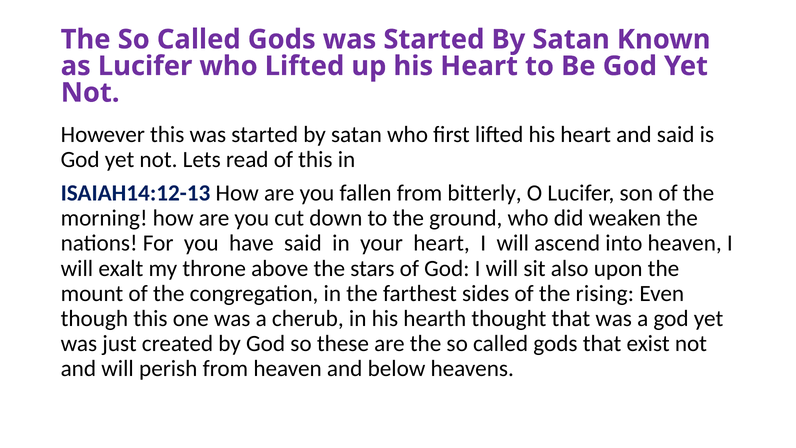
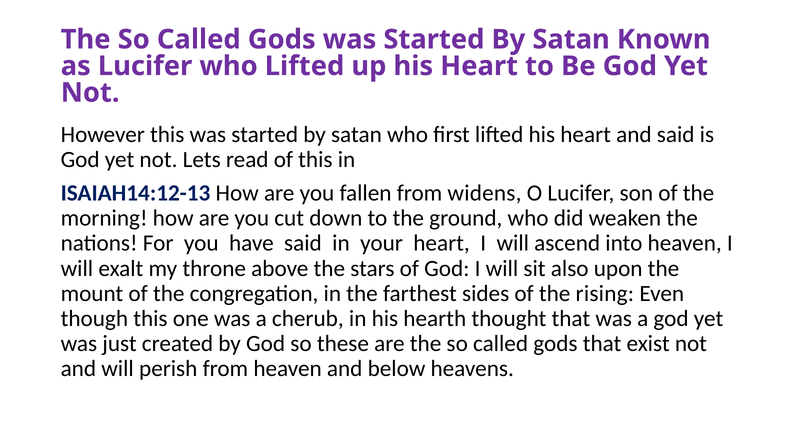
bitterly: bitterly -> widens (484, 193)
